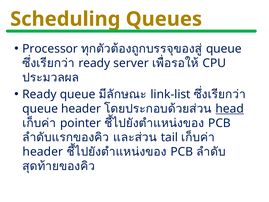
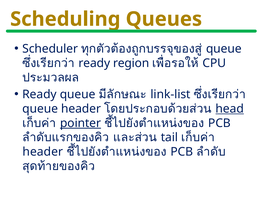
Processor: Processor -> Scheduler (50, 49)
server: server -> region (131, 63)
pointer underline: none -> present (81, 123)
